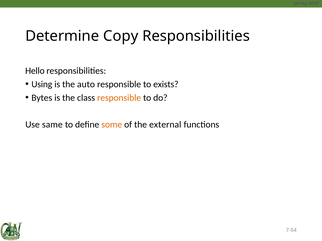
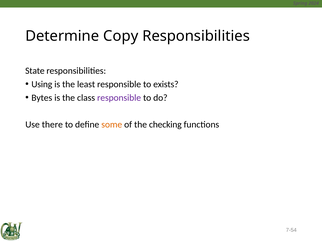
Hello: Hello -> State (35, 71)
auto: auto -> least (86, 84)
responsible colour: orange -> purple (119, 98)
same: same -> there (52, 125)
external: external -> checking (165, 125)
